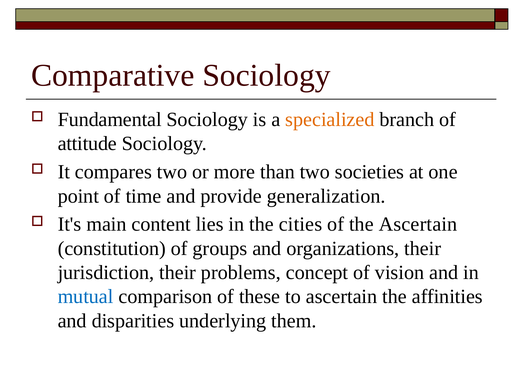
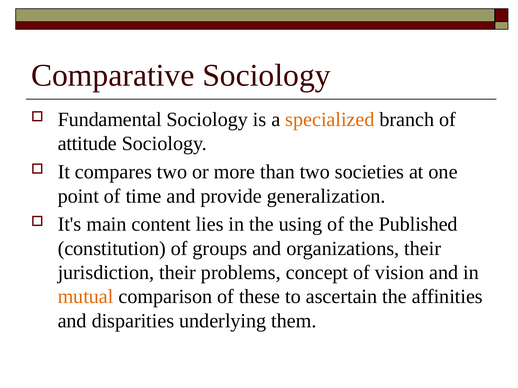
cities: cities -> using (301, 225)
the Ascertain: Ascertain -> Published (418, 225)
mutual colour: blue -> orange (86, 297)
